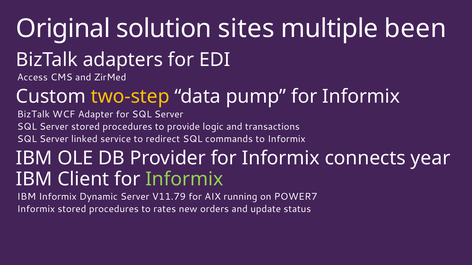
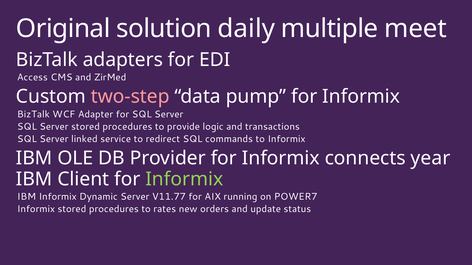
sites: sites -> daily (246, 29)
been: been -> meet (416, 29)
two-step colour: yellow -> pink (130, 97)
V11.79: V11.79 -> V11.77 (169, 197)
